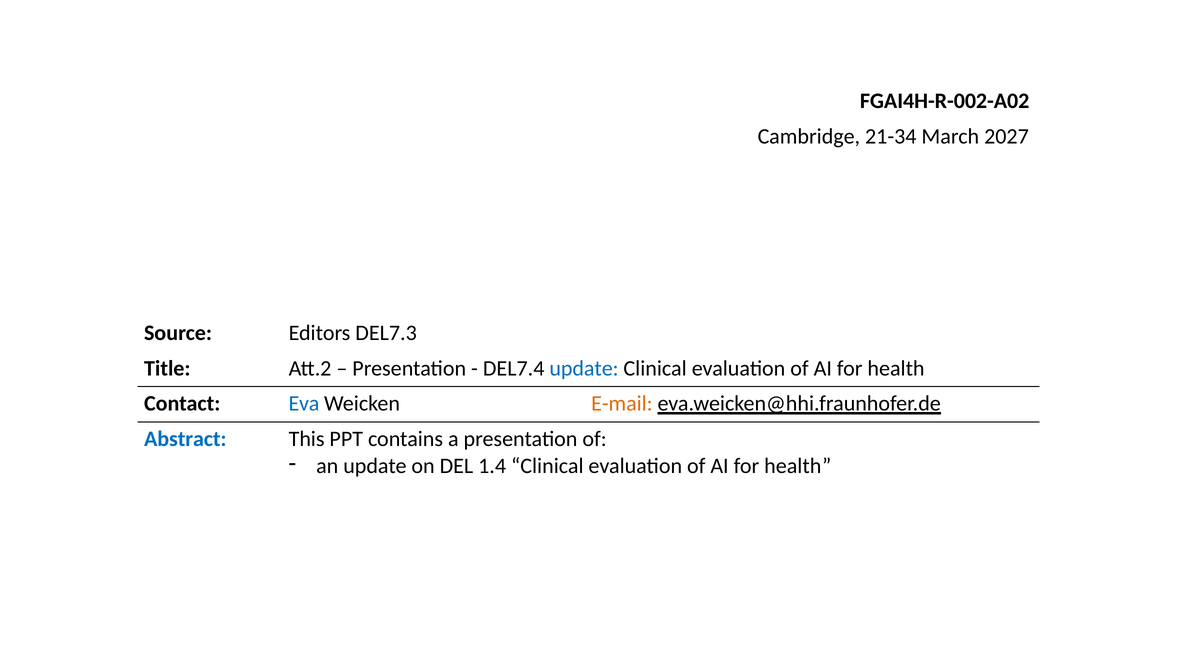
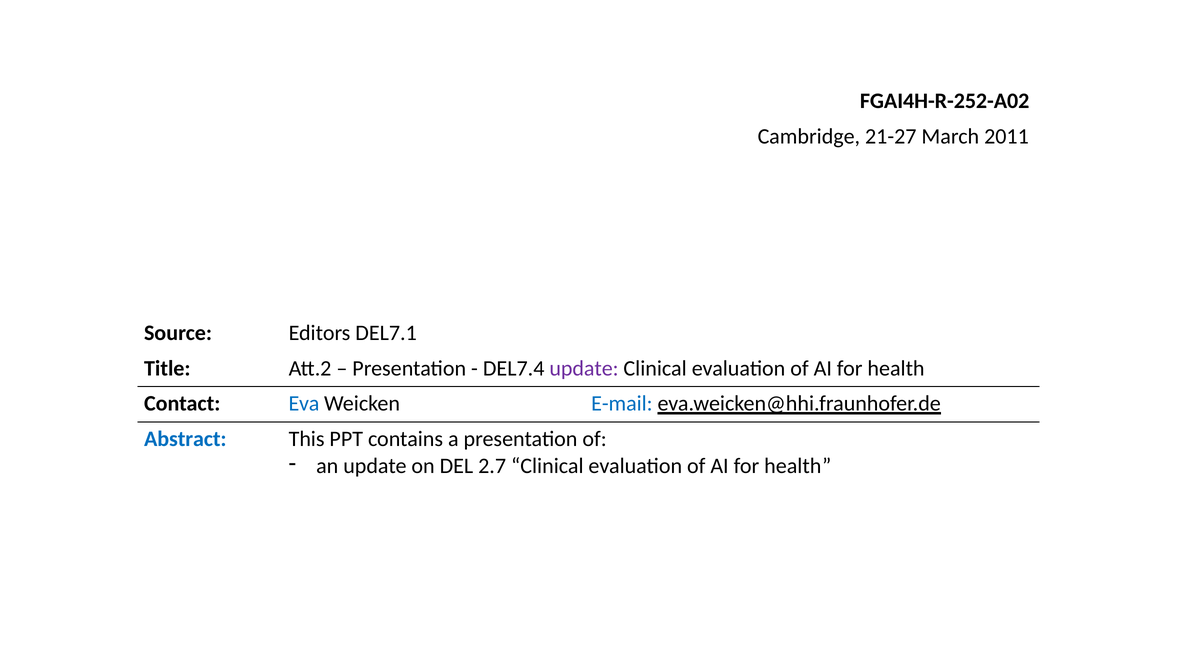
FGAI4H-R-002-A02: FGAI4H-R-002-A02 -> FGAI4H-R-252-A02 (945, 101)
21-34: 21-34 -> 21-27 (891, 136)
2027: 2027 -> 2011 (1006, 136)
DEL7.3: DEL7.3 -> DEL7.1 (386, 333)
update colour: blue -> purple (584, 368)
E-mail colour: orange -> blue (622, 404)
1.4: 1.4 -> 2.7 (492, 466)
